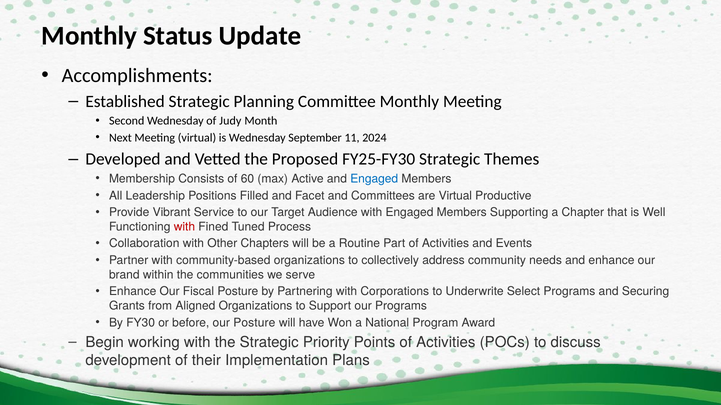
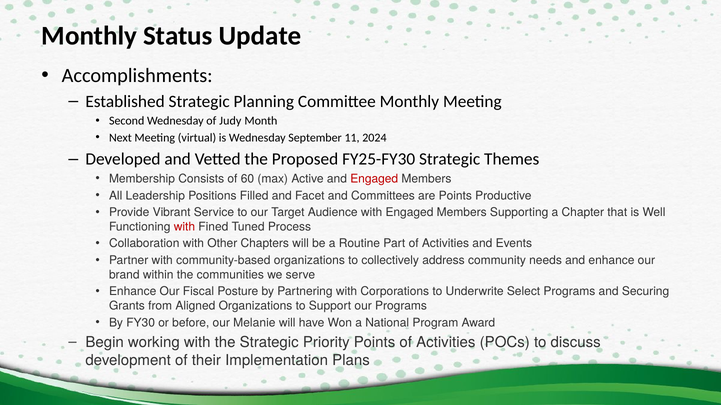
Engaged colour: blue -> red (374, 179)
are Virtual: Virtual -> Points (455, 196)
our Posture: Posture -> Melanie (254, 323)
